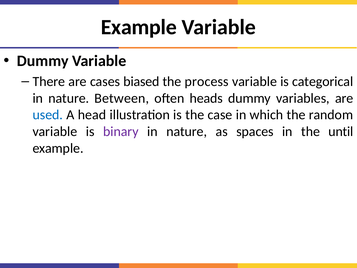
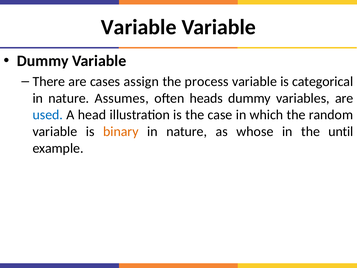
Example: Example -> Variable (139, 27)
biased: biased -> assign (141, 81)
Between: Between -> Assumes (122, 98)
binary colour: purple -> orange (121, 131)
spaces: spaces -> whose (255, 131)
